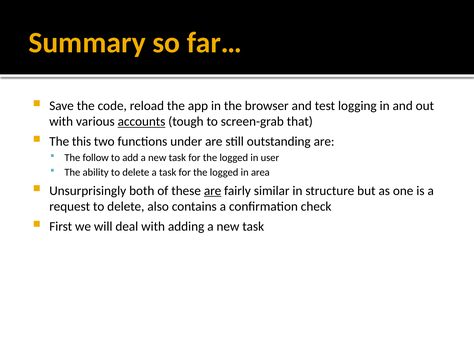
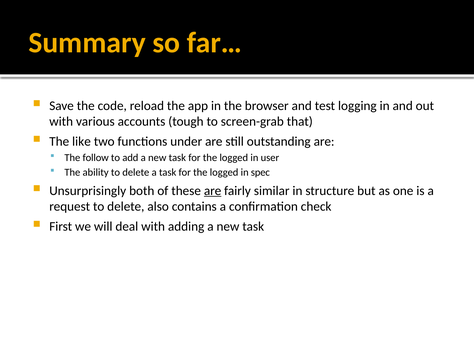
accounts underline: present -> none (142, 121)
this: this -> like (81, 141)
area: area -> spec (260, 172)
